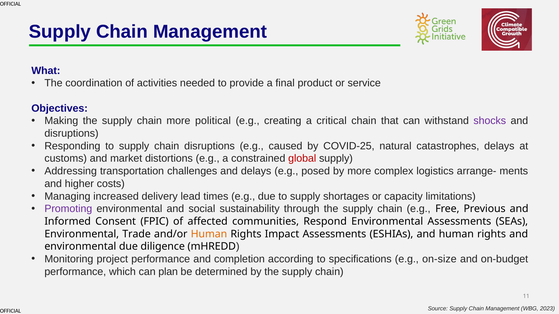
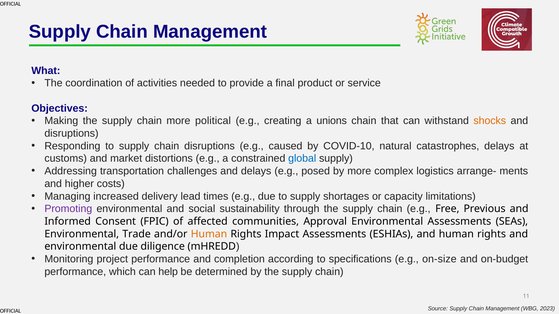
critical: critical -> unions (332, 121)
shocks colour: purple -> orange (490, 121)
COVID-25: COVID-25 -> COVID-10 (349, 146)
global colour: red -> blue (302, 159)
Respond: Respond -> Approval (325, 222)
plan: plan -> help (168, 272)
